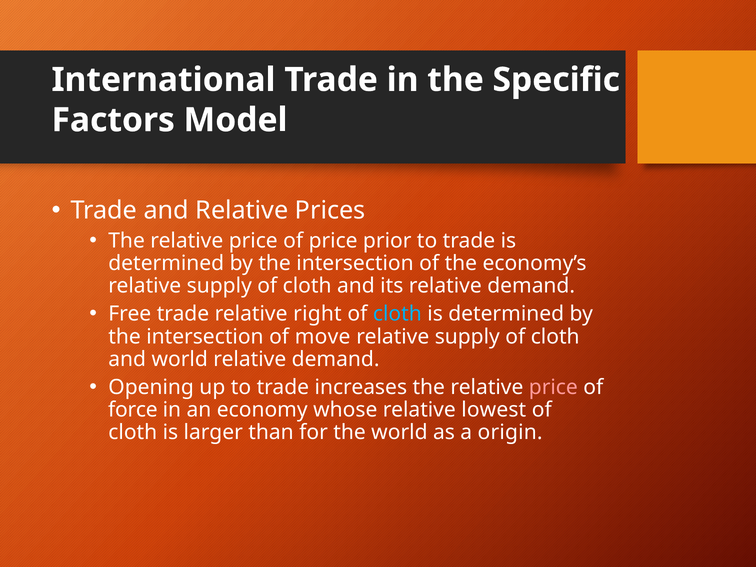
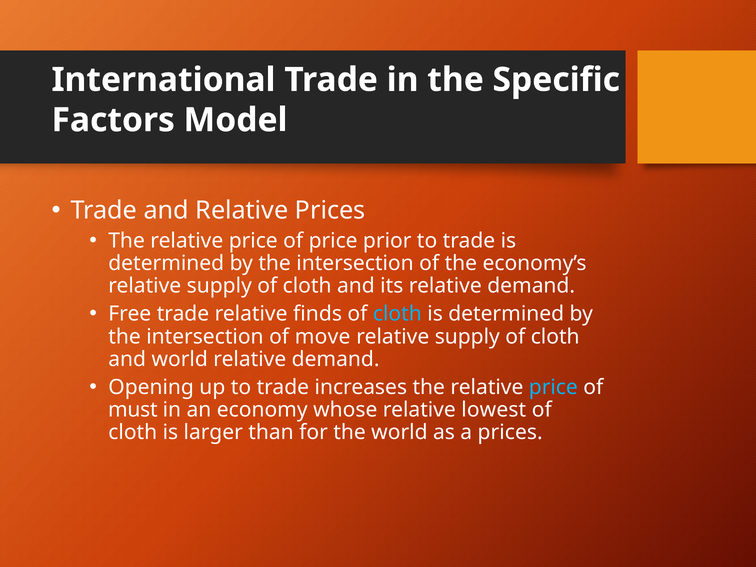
right: right -> finds (318, 314)
price colour: pink -> light blue (553, 387)
force: force -> must (133, 410)
a origin: origin -> prices (510, 433)
